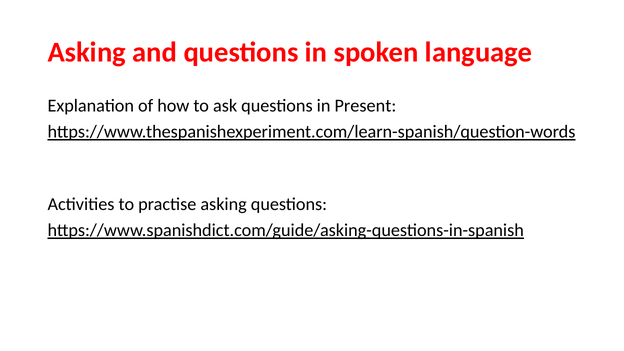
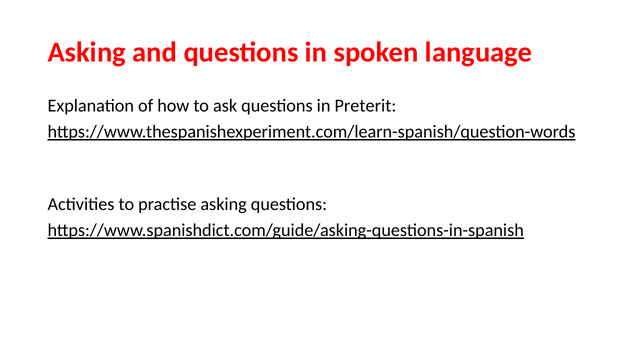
Present: Present -> Preterit (365, 106)
